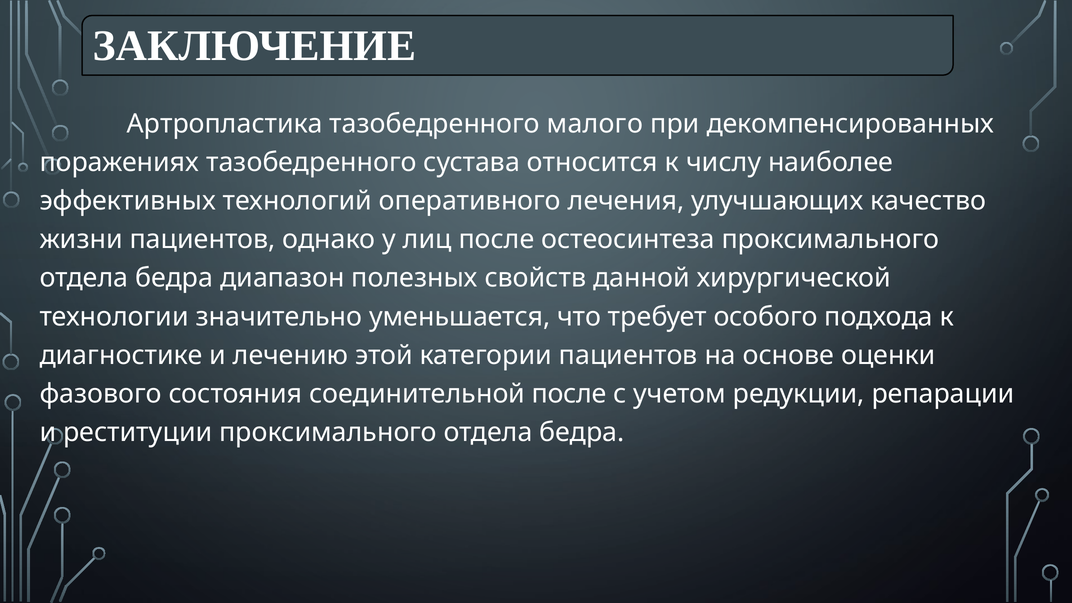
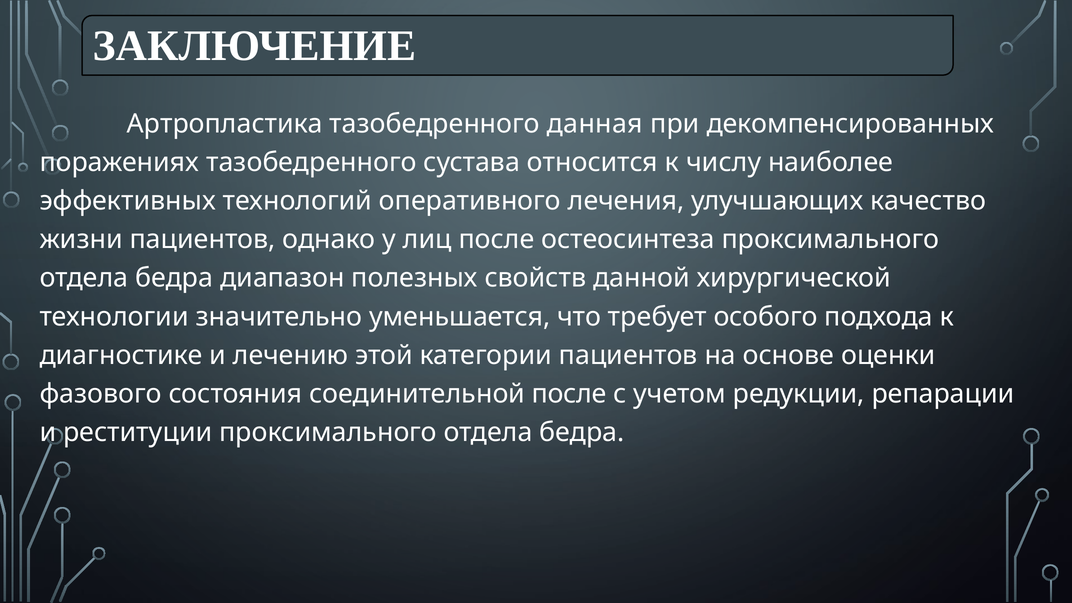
малого: малого -> данная (595, 124)
